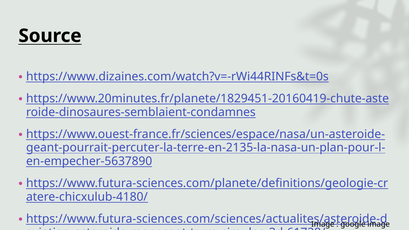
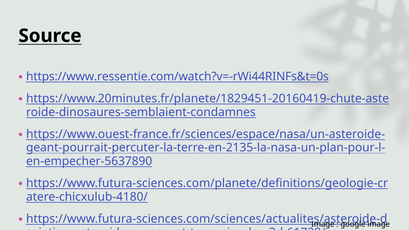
https://www.dizaines.com/watch?v=-rWi44RINFs&t=0s: https://www.dizaines.com/watch?v=-rWi44RINFs&t=0s -> https://www.ressentie.com/watch?v=-rWi44RINFs&t=0s (177, 77)
